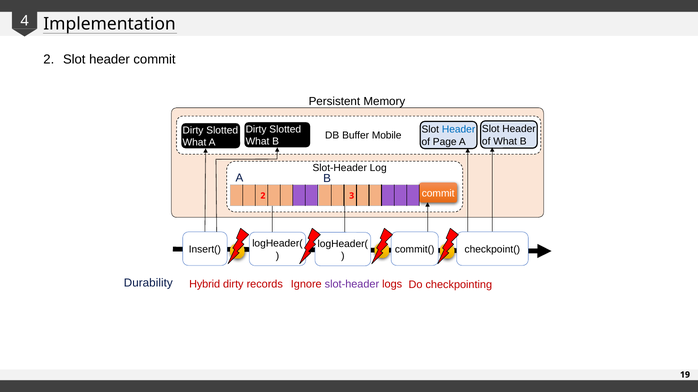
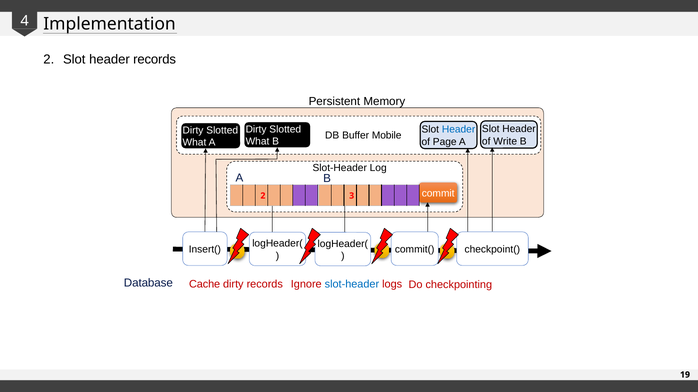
header commit: commit -> records (155, 59)
of What: What -> Write (505, 142)
Durability: Durability -> Database (148, 283)
Hybrid: Hybrid -> Cache (205, 285)
slot-header colour: purple -> blue (352, 285)
